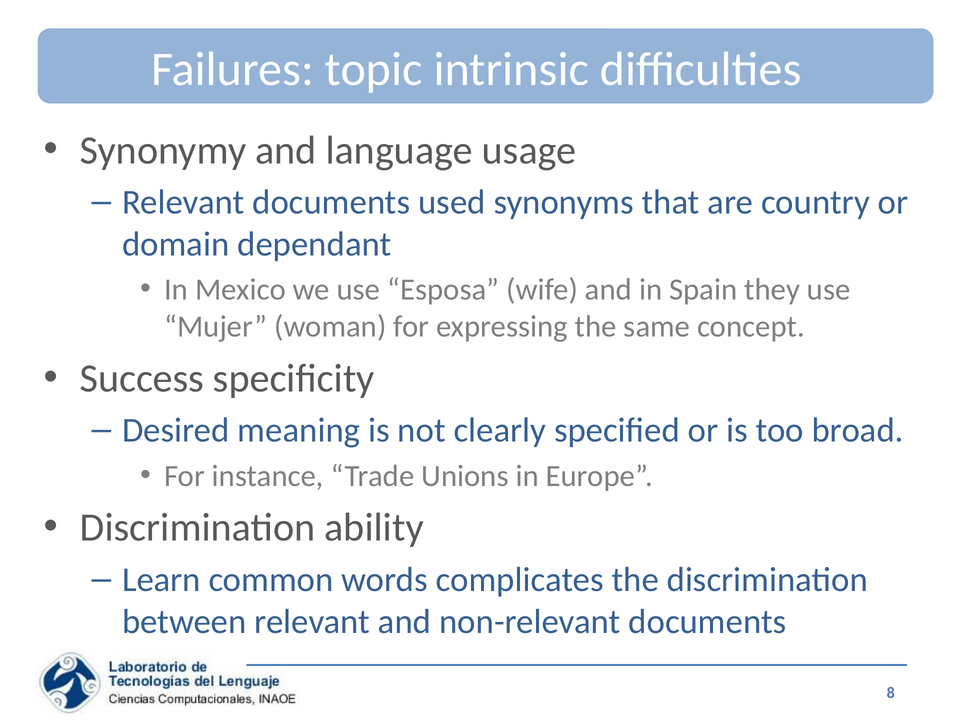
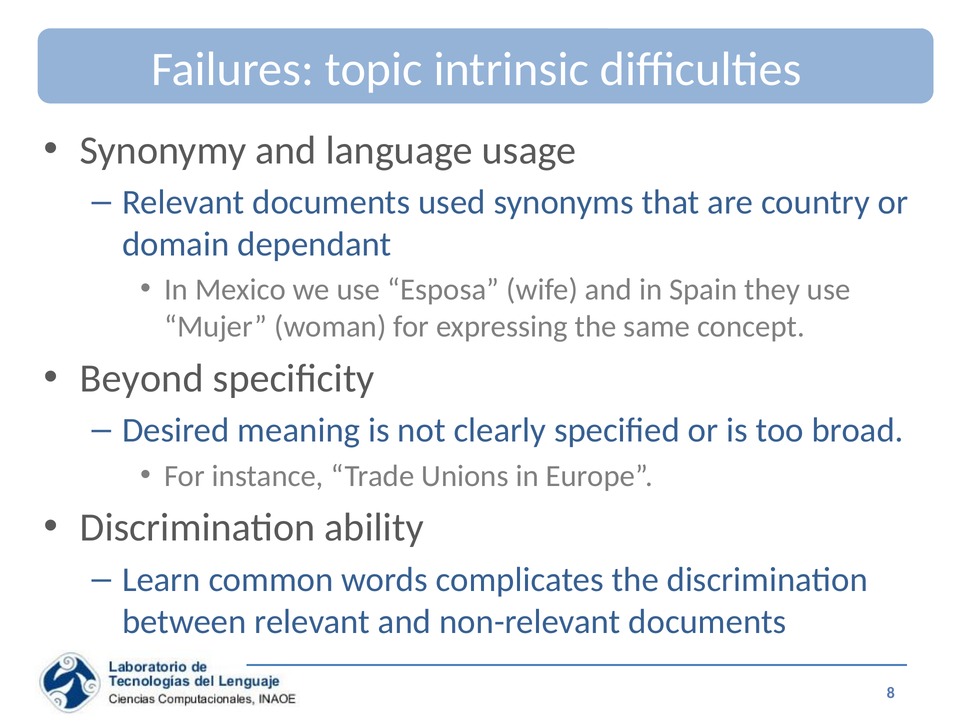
Success: Success -> Beyond (142, 378)
